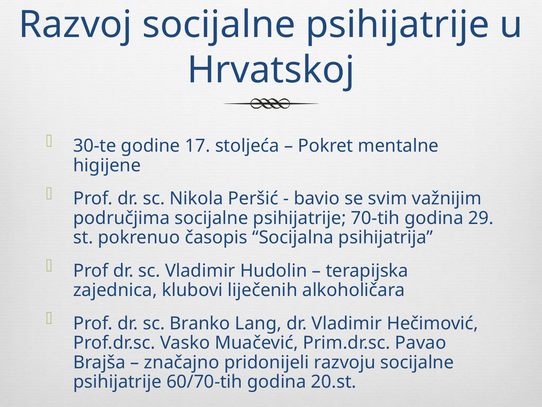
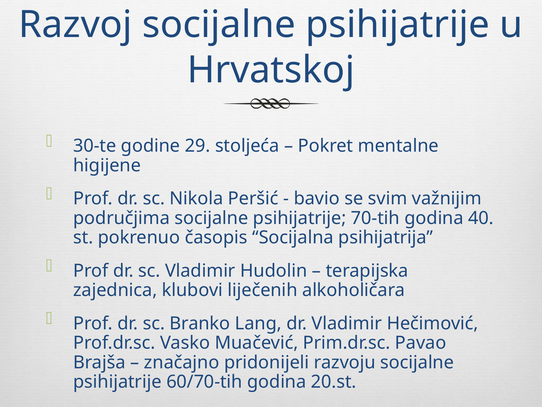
17: 17 -> 29 (198, 146)
29: 29 -> 40 (481, 218)
